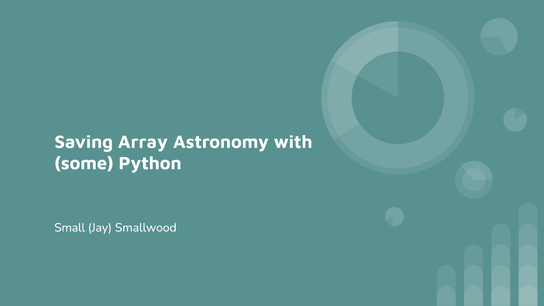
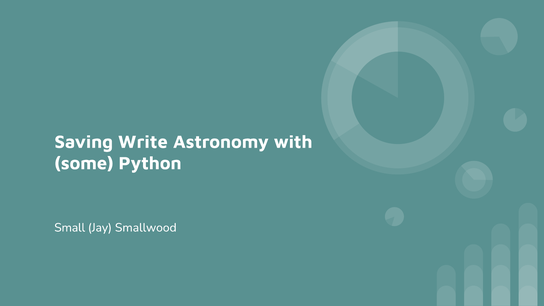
Array: Array -> Write (143, 142)
